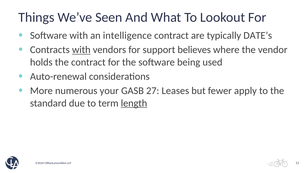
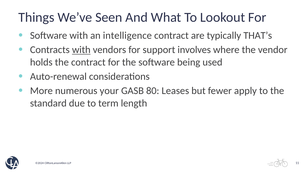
DATE’s: DATE’s -> THAT’s (258, 36)
believes: believes -> involves (194, 50)
27: 27 -> 80 (153, 91)
length underline: present -> none (134, 103)
